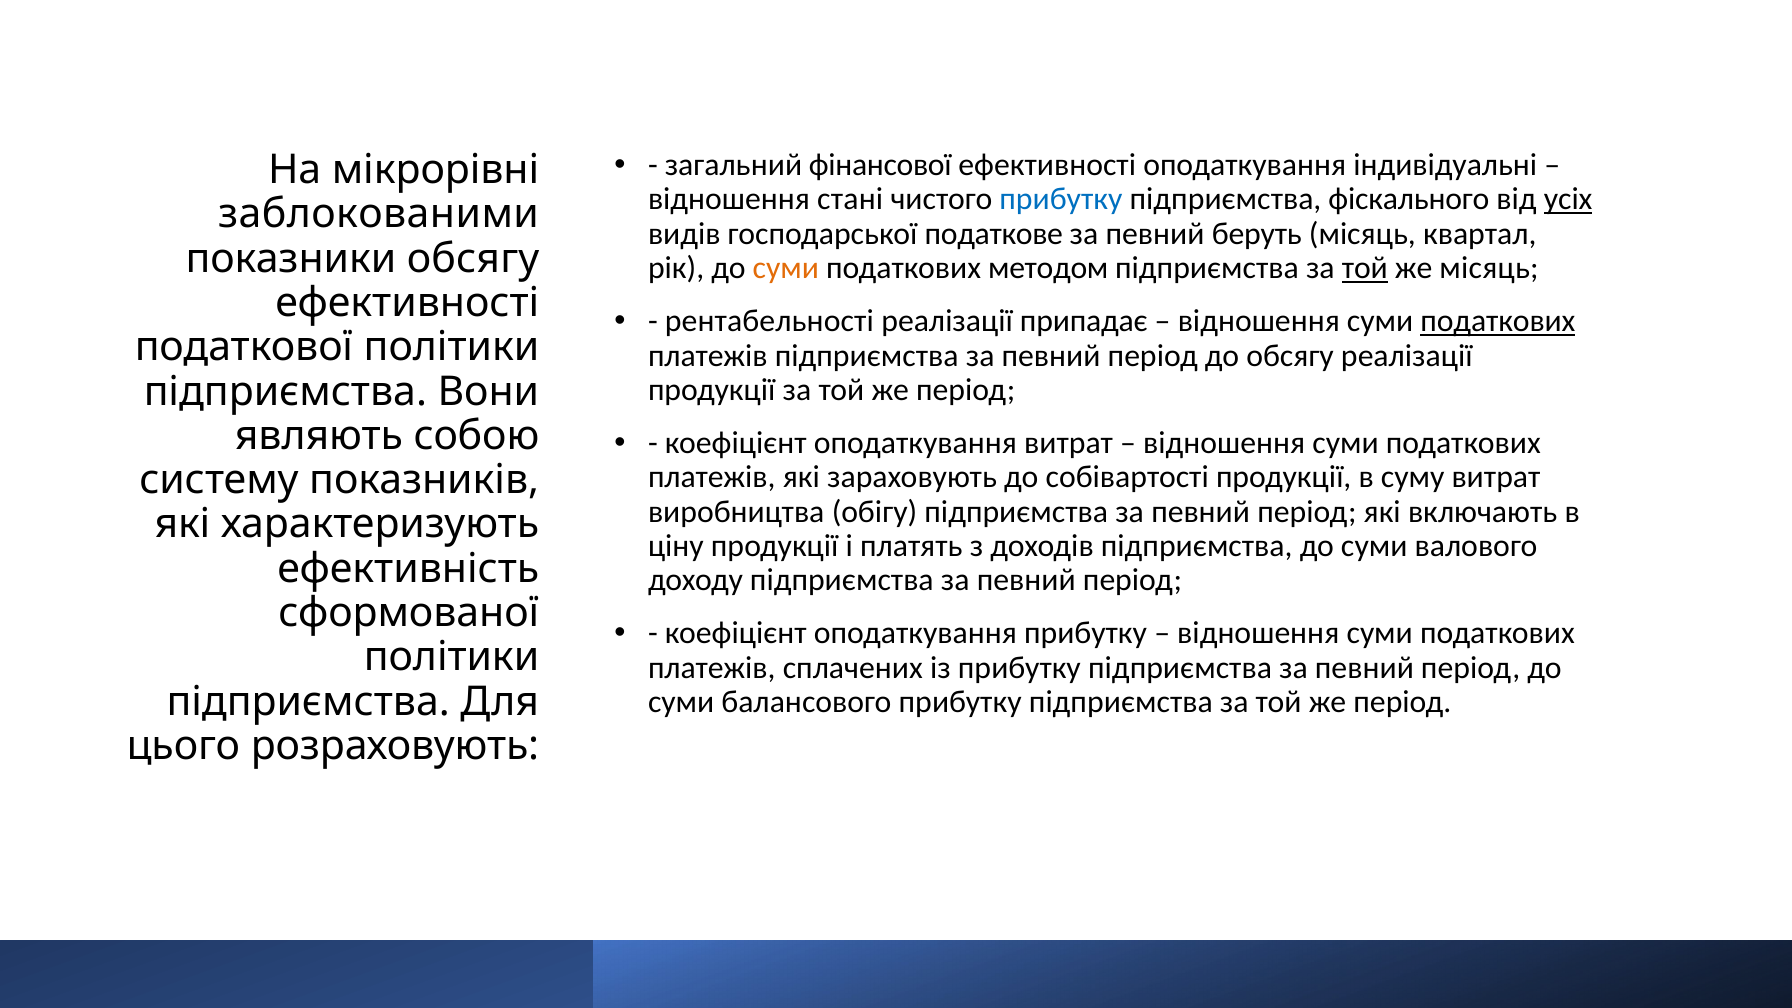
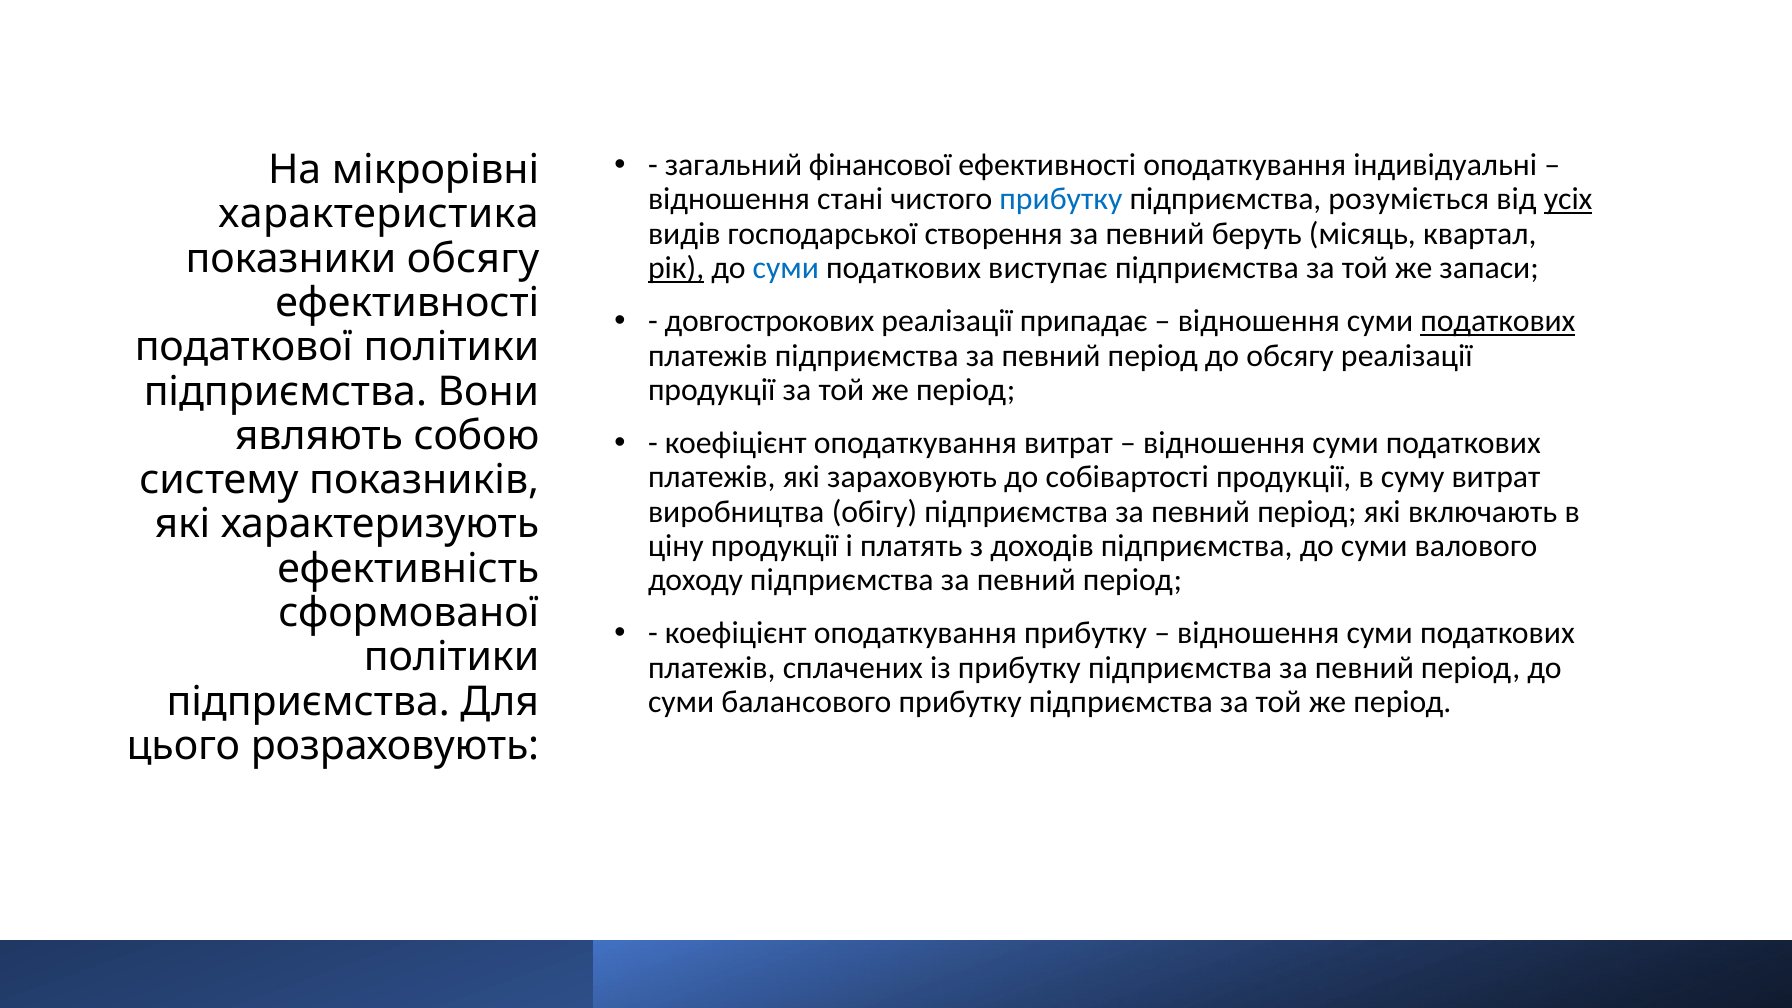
фіскального: фіскального -> розуміється (1409, 199)
заблокованими: заблокованими -> характеристика (379, 214)
податкове: податкове -> створення (994, 234)
рік underline: none -> present (676, 268)
суми colour: orange -> blue (786, 268)
методом: методом -> виступає (1048, 268)
той underline: present -> none (1365, 268)
же місяць: місяць -> запаси (1489, 268)
рентабельності: рентабельності -> довгострокових (770, 321)
